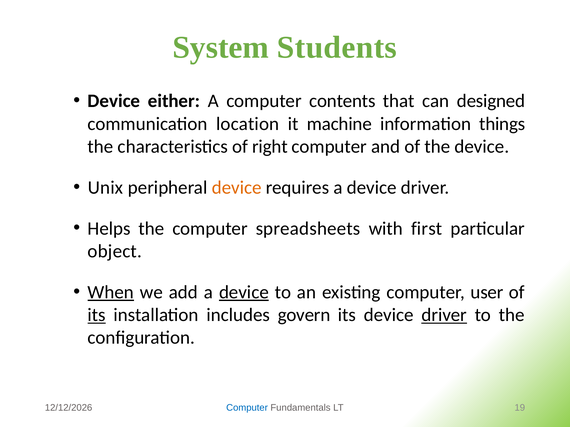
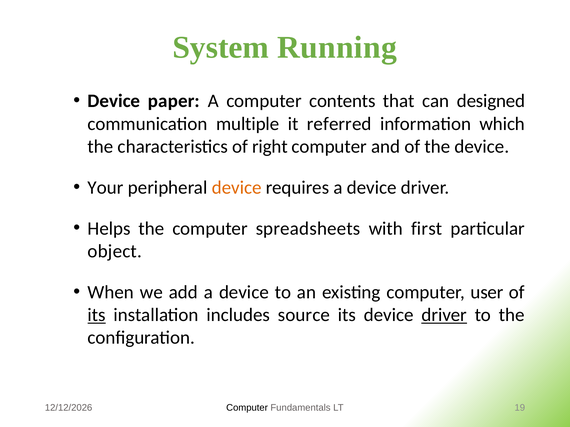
Students: Students -> Running (337, 47)
either: either -> paper (174, 101)
location: location -> multiple (248, 124)
machine: machine -> referred (339, 124)
things: things -> which (502, 124)
Unix: Unix -> Your (106, 188)
When underline: present -> none (111, 292)
device underline: present -> none (244, 292)
govern: govern -> source (304, 315)
Computer colour: blue -> black (247, 408)
